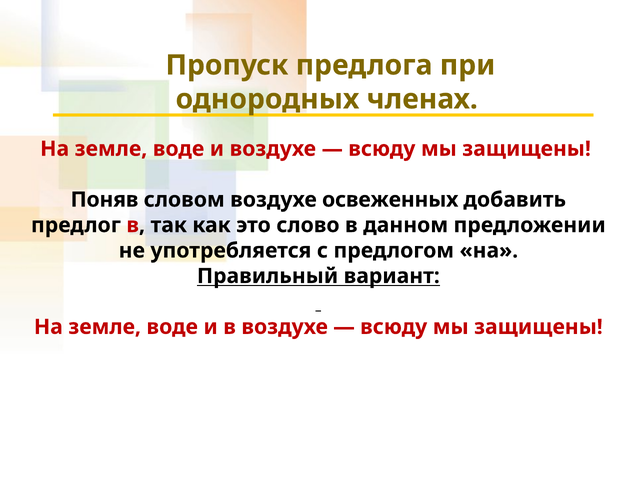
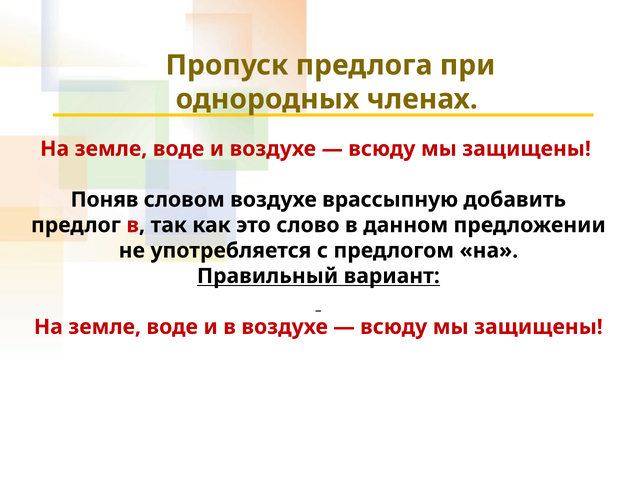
освеженных: освеженных -> врассыпную (390, 200)
